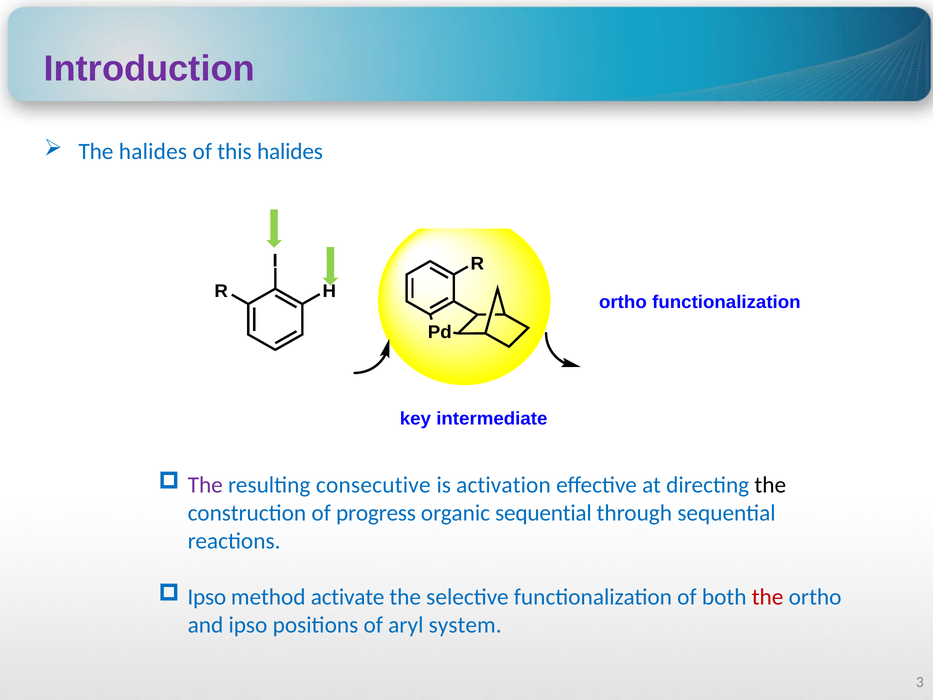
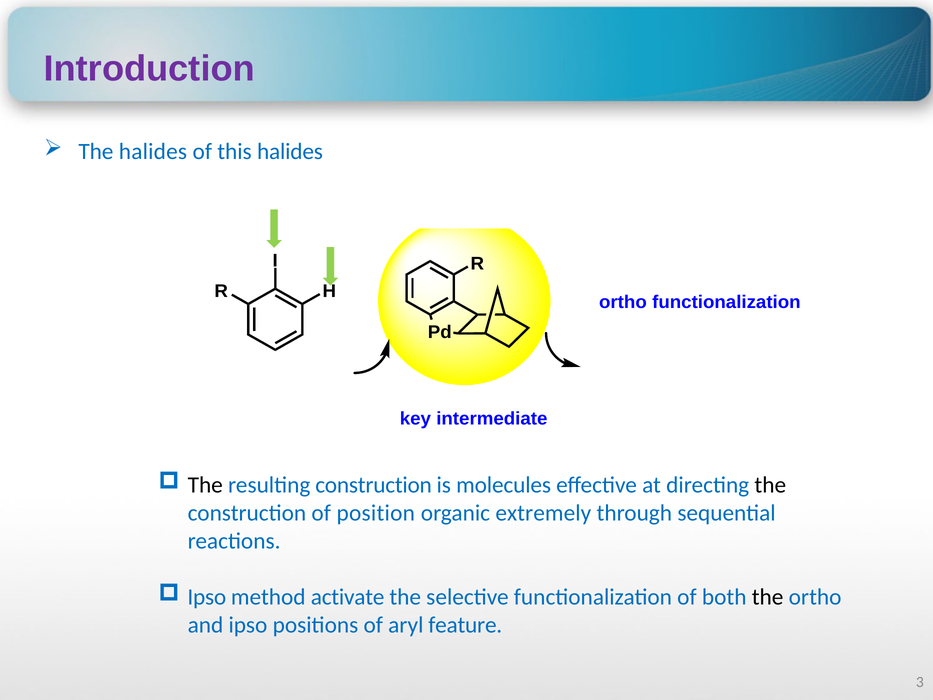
The colour: purple -> black (205, 485)
resulting consecutive: consecutive -> construction (374, 485)
activation: activation -> molecules (504, 485)
progress: progress -> position (376, 513)
organic sequential: sequential -> extremely (543, 513)
the colour: red -> black (768, 597)
system: system -> feature (465, 625)
